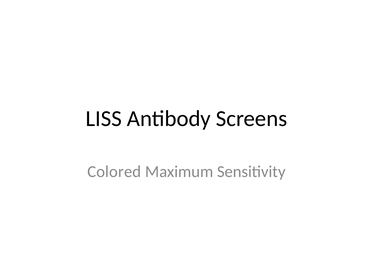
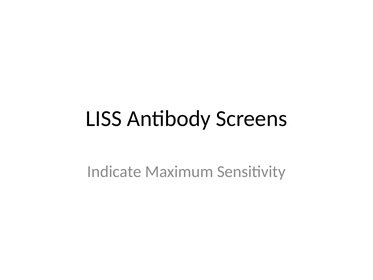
Colored: Colored -> Indicate (114, 171)
